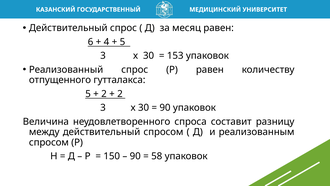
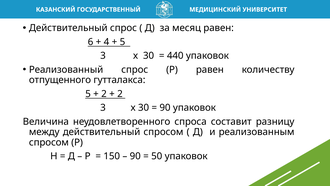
153: 153 -> 440 (175, 56)
58: 58 -> 50 (157, 156)
